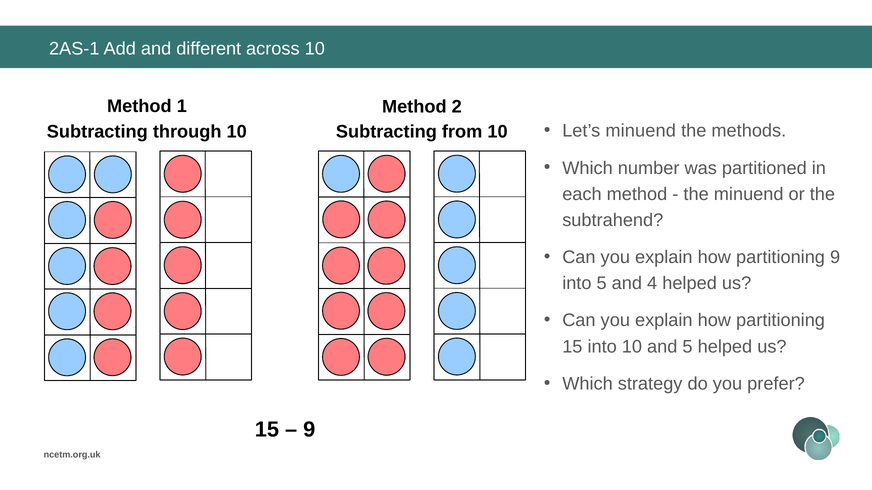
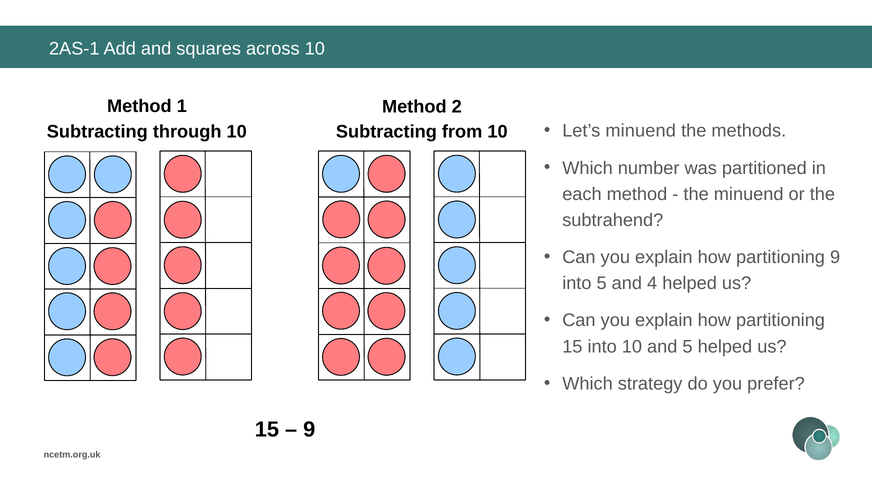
different: different -> squares (209, 49)
